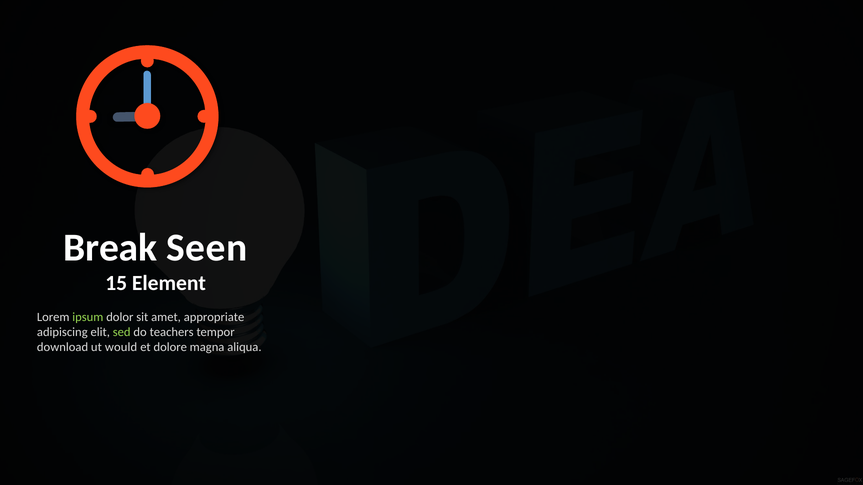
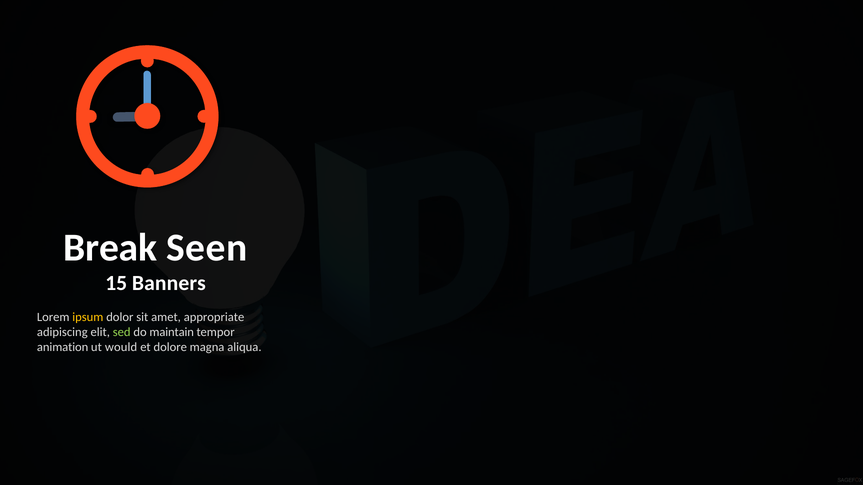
Element: Element -> Banners (169, 283)
ipsum colour: light green -> yellow (88, 317)
teachers: teachers -> maintain (172, 332)
download: download -> animation (63, 348)
